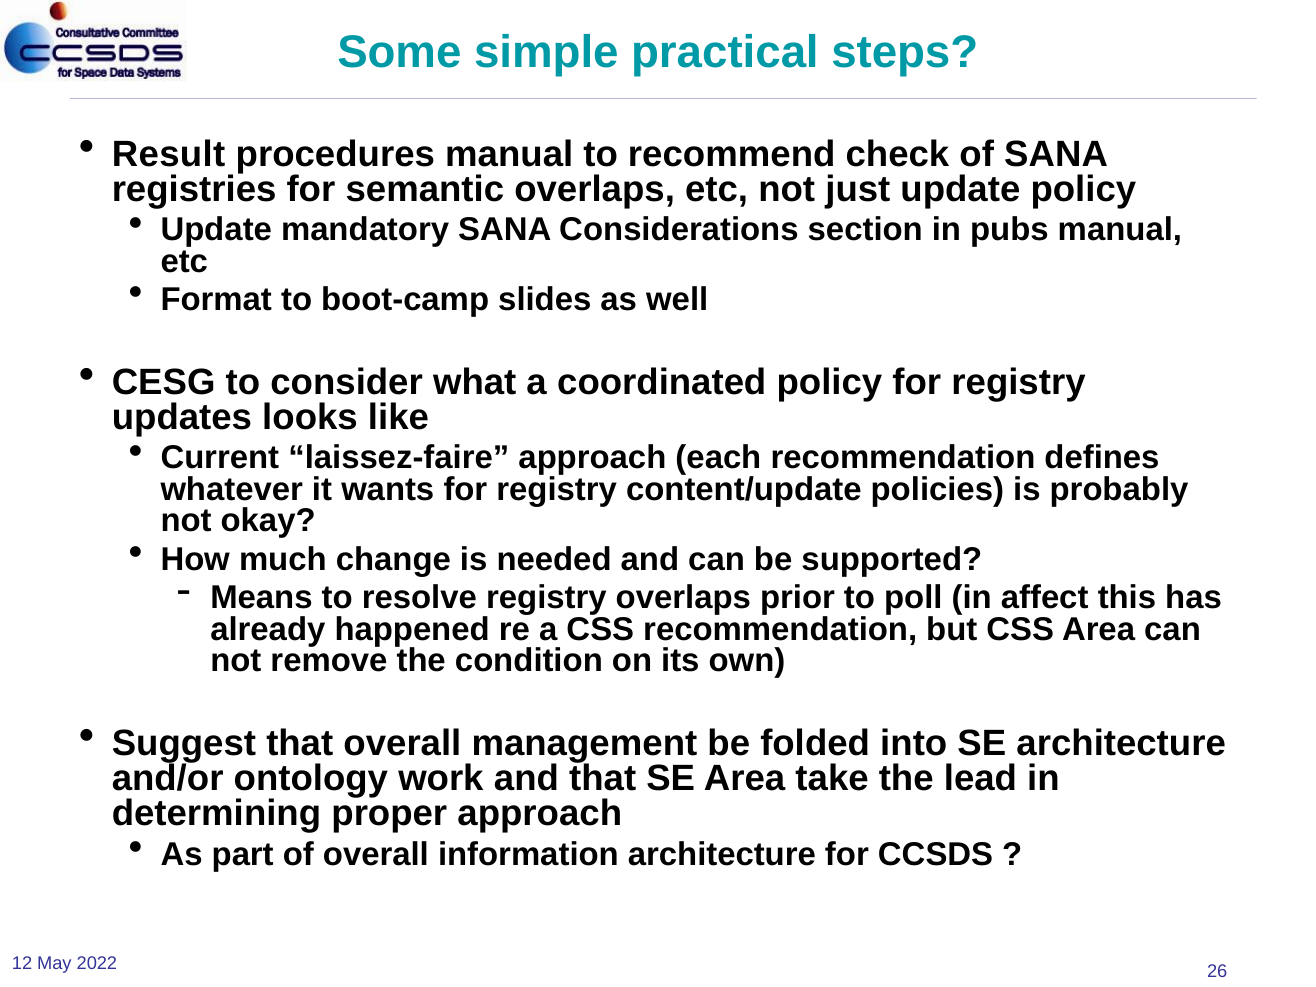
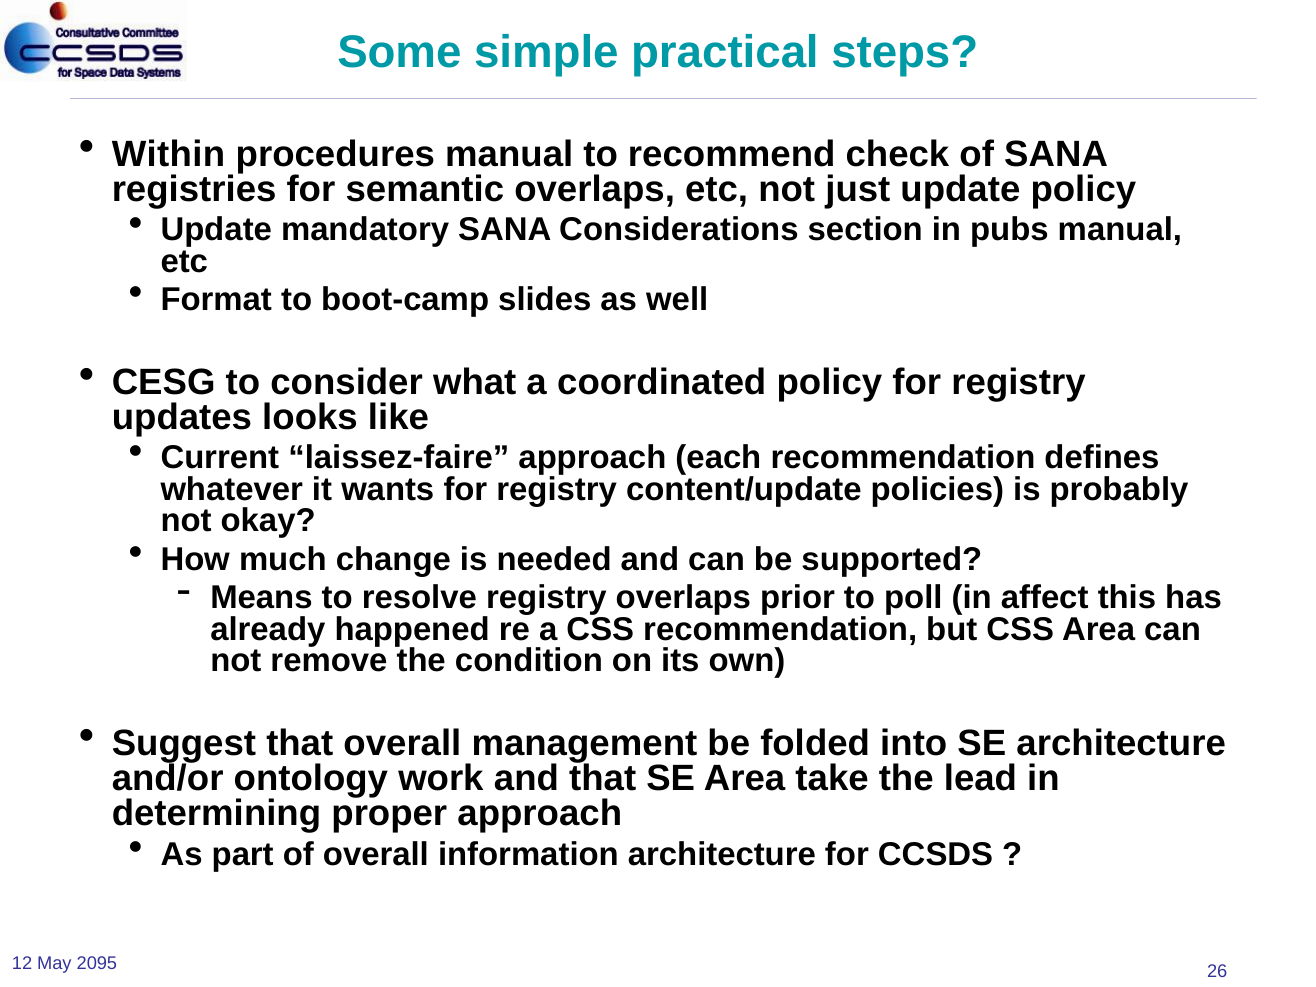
Result: Result -> Within (169, 154)
2022: 2022 -> 2095 (97, 964)
